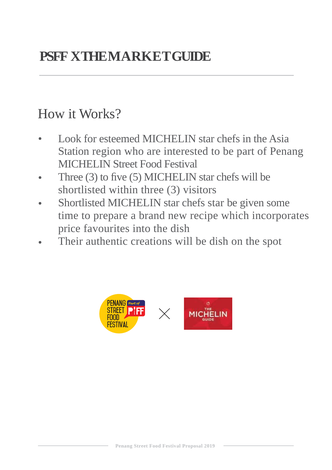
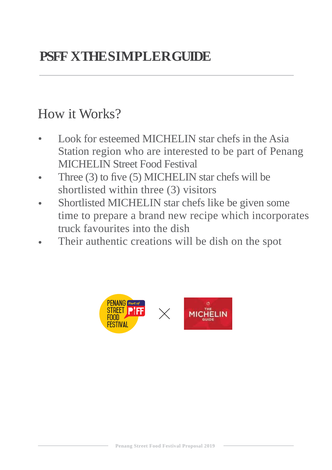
MARKET: MARKET -> SIMPLER (140, 56)
chefs star: star -> like (216, 202)
price: price -> truck (69, 228)
